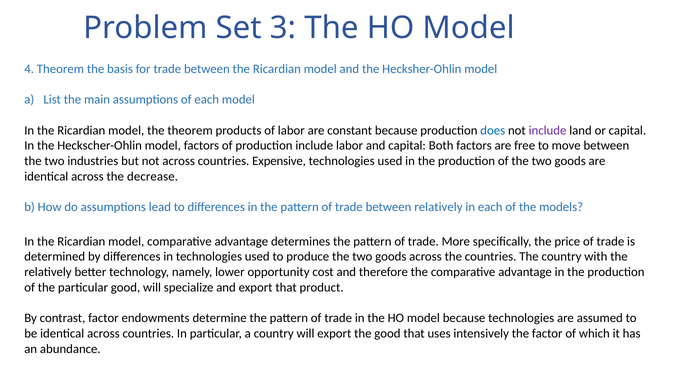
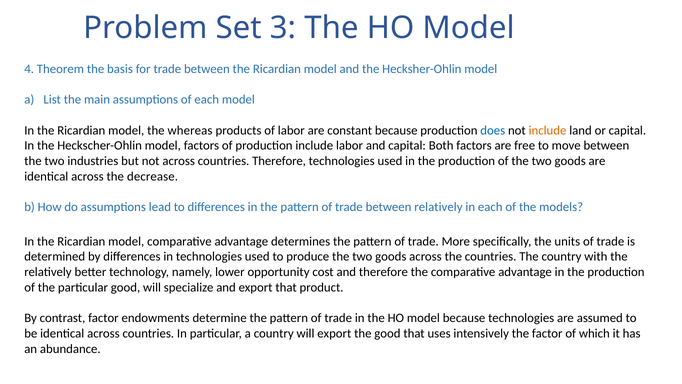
the theorem: theorem -> whereas (190, 130)
include colour: purple -> orange (548, 130)
countries Expensive: Expensive -> Therefore (279, 161)
price: price -> units (567, 241)
